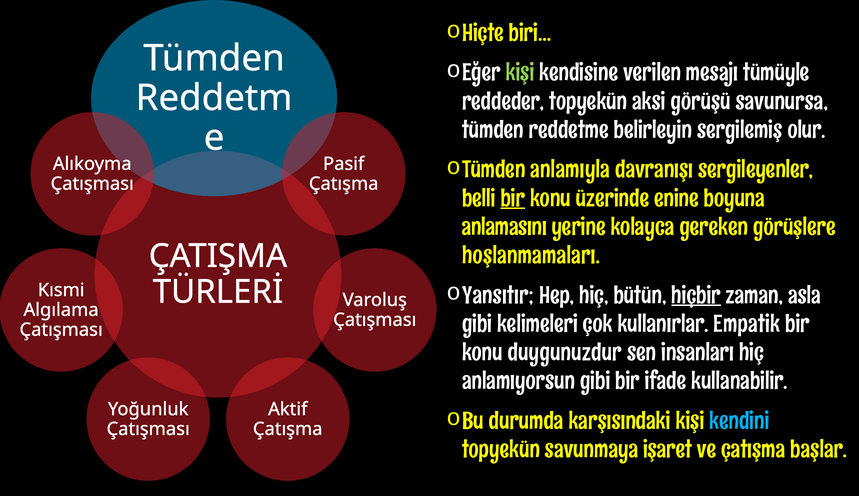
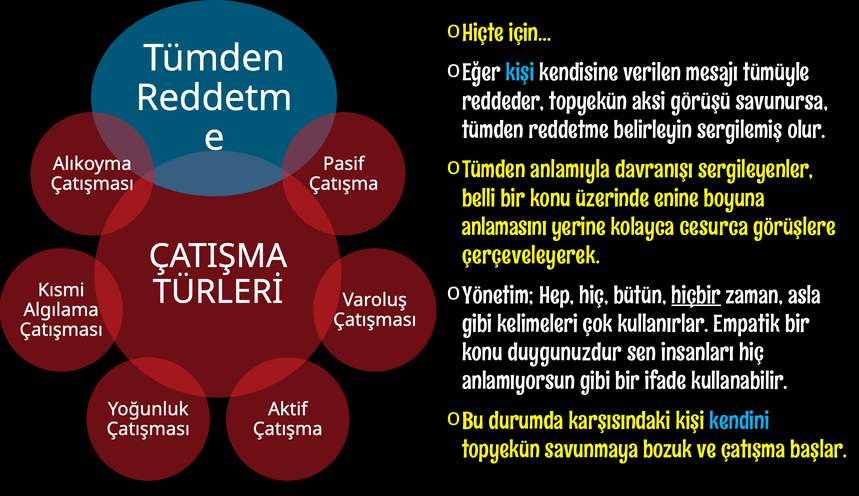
biri…: biri… -> için… (530, 33)
kişi colour: light green -> light blue (520, 73)
bir underline: present -> none (513, 198)
gereken: gereken -> cesurca (714, 227)
hoşlanmamaları: hoşlanmamaları -> çerçeveleyerek (531, 255)
Yansıtır: Yansıtır -> Yönetim (498, 295)
işaret: işaret -> bozuk (668, 449)
